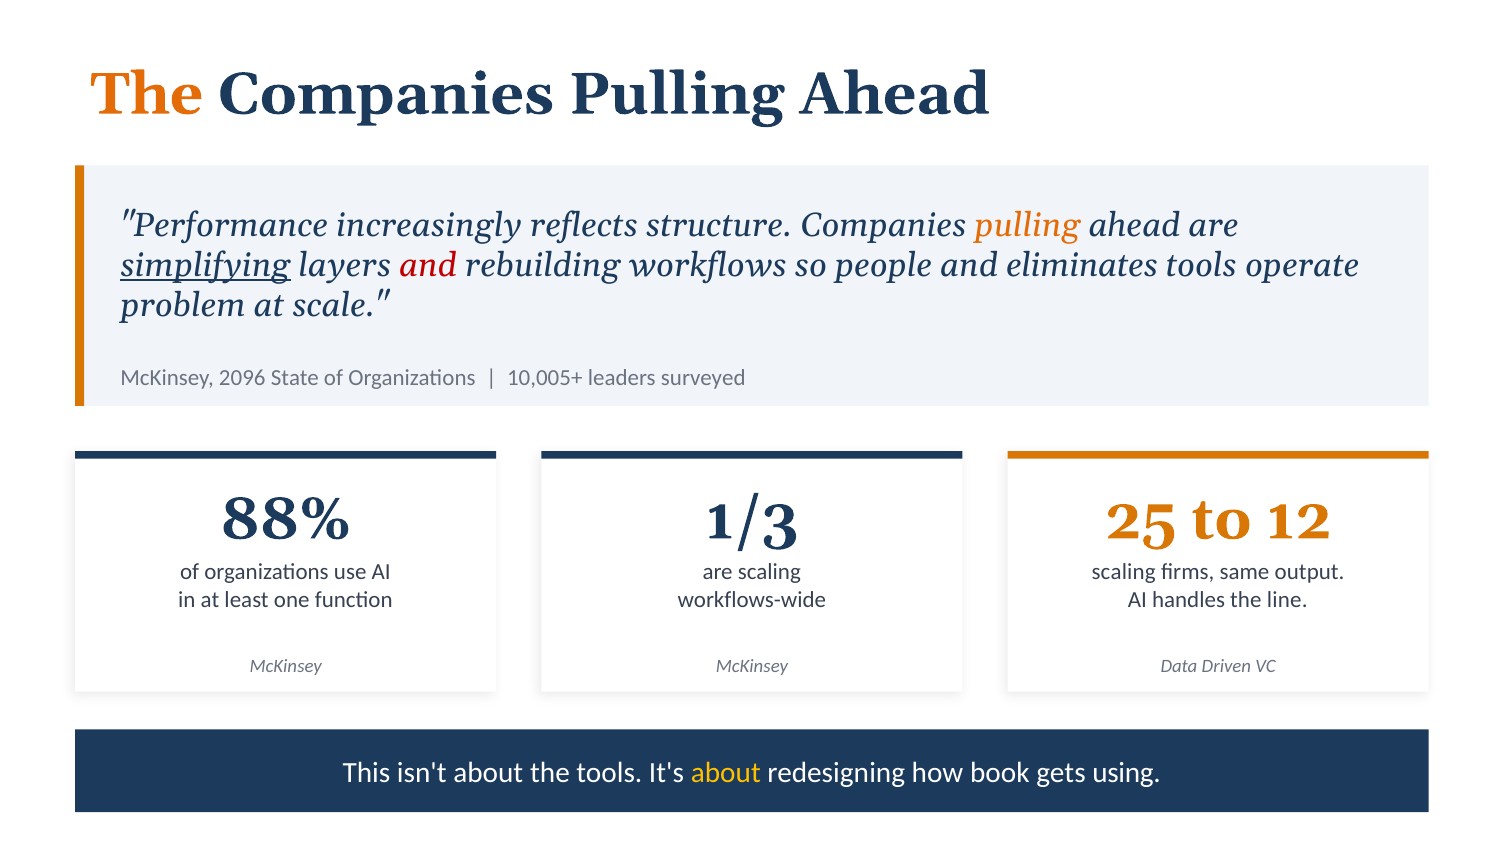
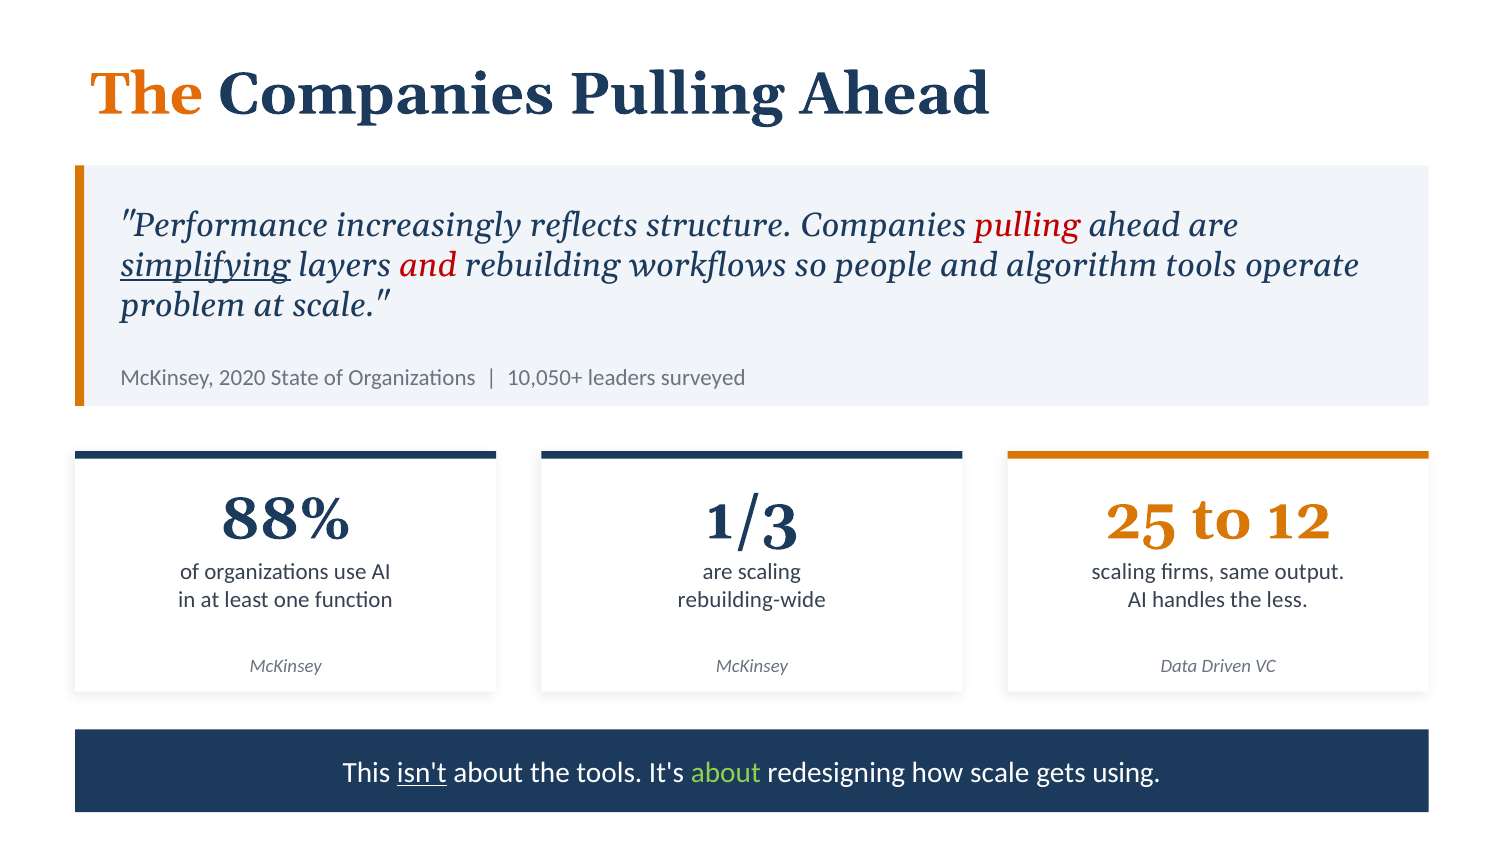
pulling colour: orange -> red (1028, 225)
eliminates: eliminates -> algorithm (1082, 265)
2096: 2096 -> 2020 (242, 378)
10,005+: 10,005+ -> 10,050+ (545, 378)
workflows-wide: workflows-wide -> rebuilding-wide (752, 599)
line: line -> less (1287, 599)
isn't underline: none -> present (422, 773)
about colour: yellow -> light green (726, 773)
how book: book -> scale (1000, 773)
